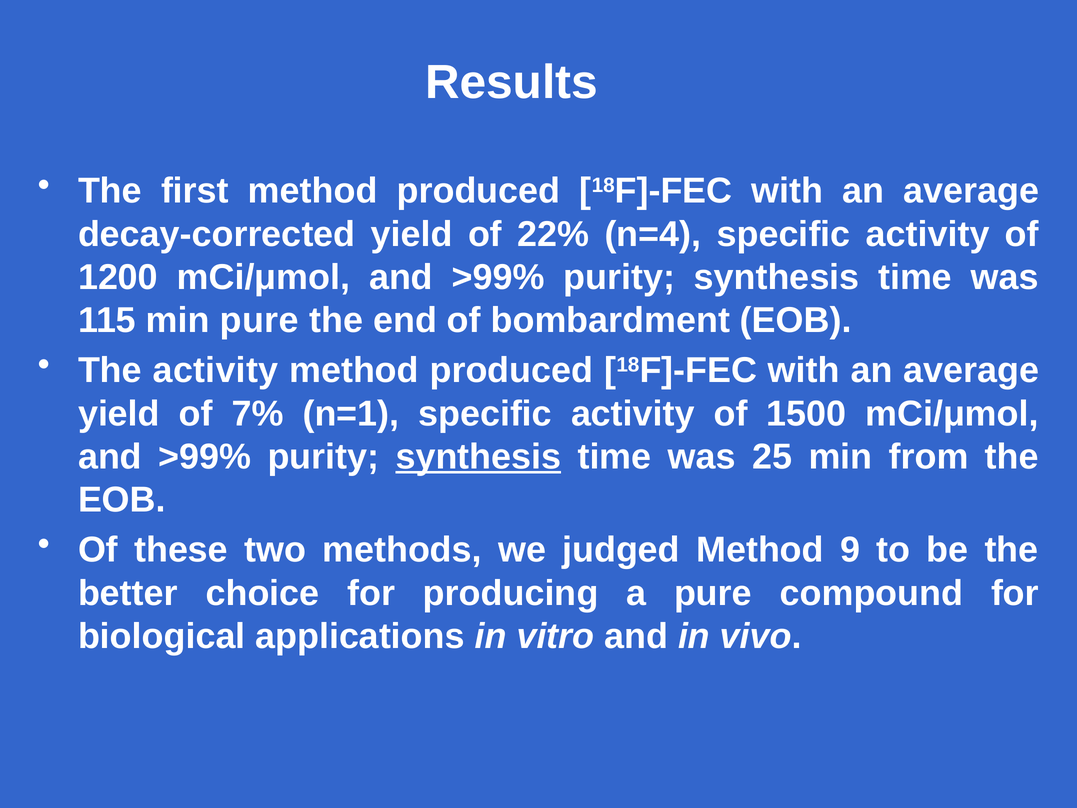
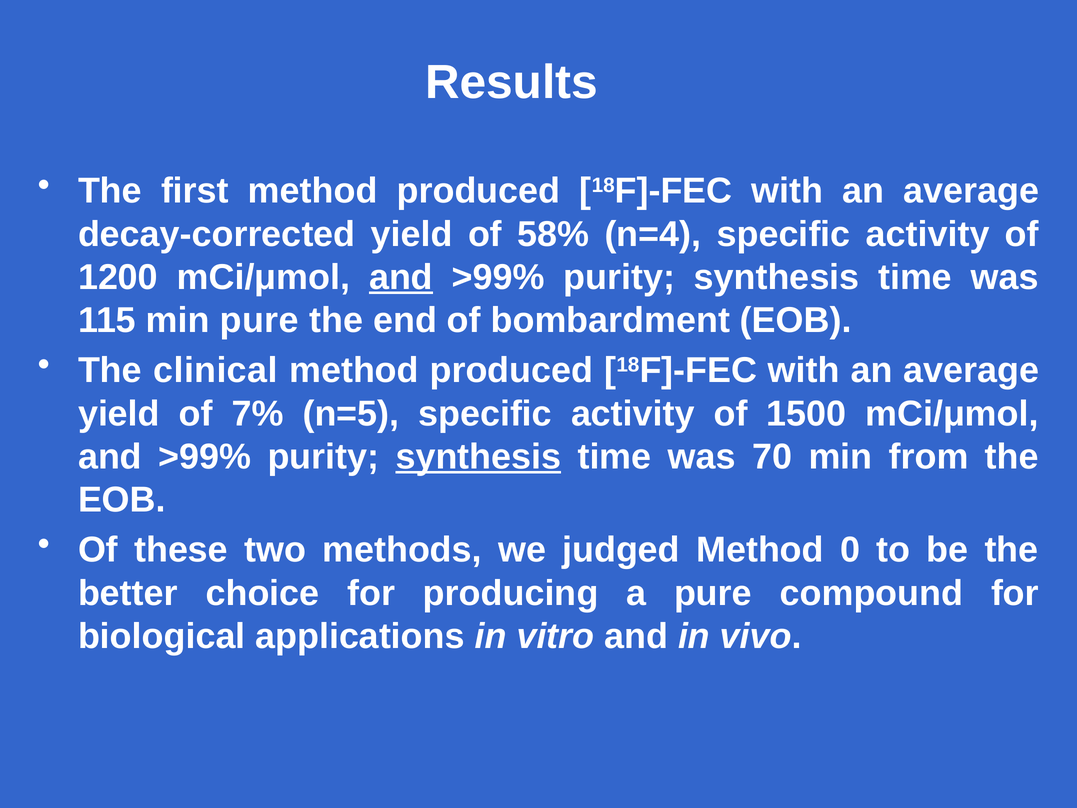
22%: 22% -> 58% (553, 234)
and underline: none -> present (401, 277)
The activity: activity -> clinical (215, 370)
n=1: n=1 -> n=5 (351, 414)
25: 25 -> 70 (772, 457)
9: 9 -> 0 (850, 550)
